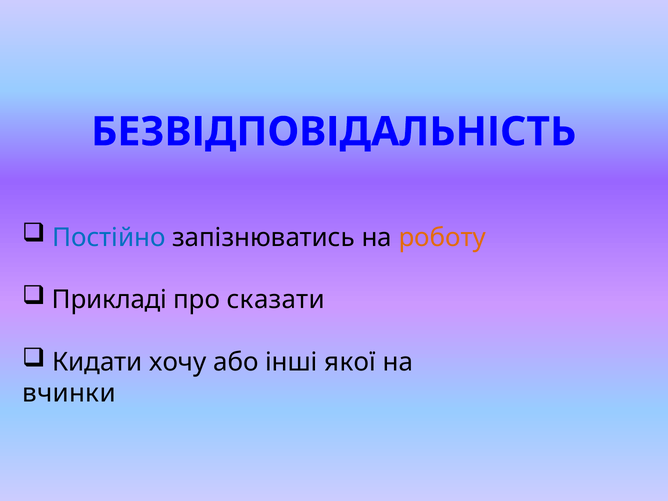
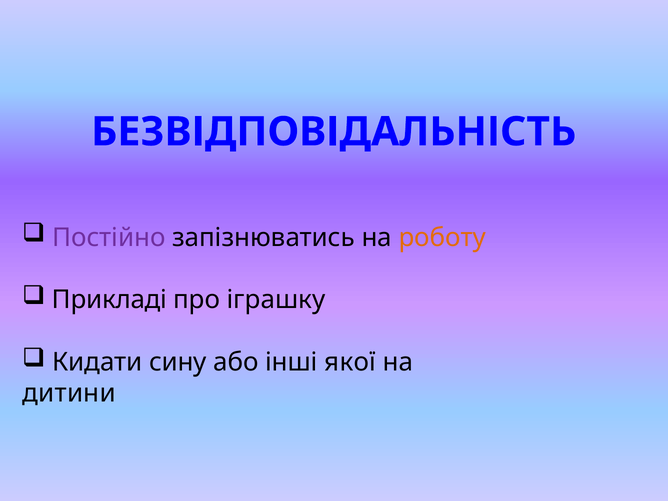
Постійно colour: blue -> purple (109, 237)
сказати: сказати -> іграшку (276, 300)
хочу: хочу -> сину (178, 362)
вчинки: вчинки -> дитини (69, 393)
